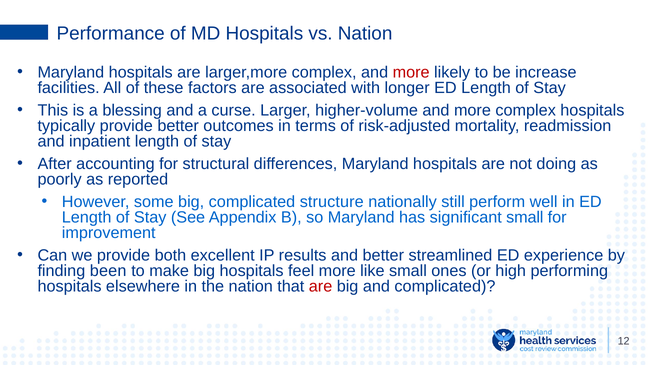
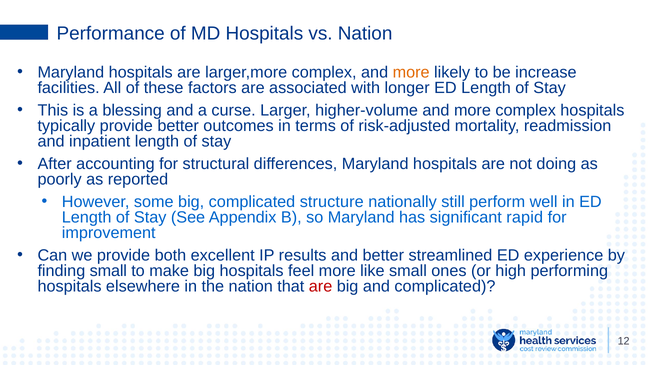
more colour: red -> orange (411, 72)
significant small: small -> rapid (525, 217)
finding been: been -> small (108, 271)
